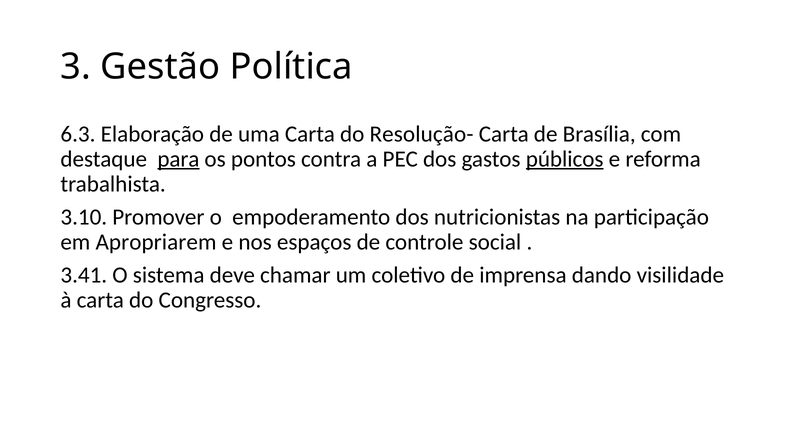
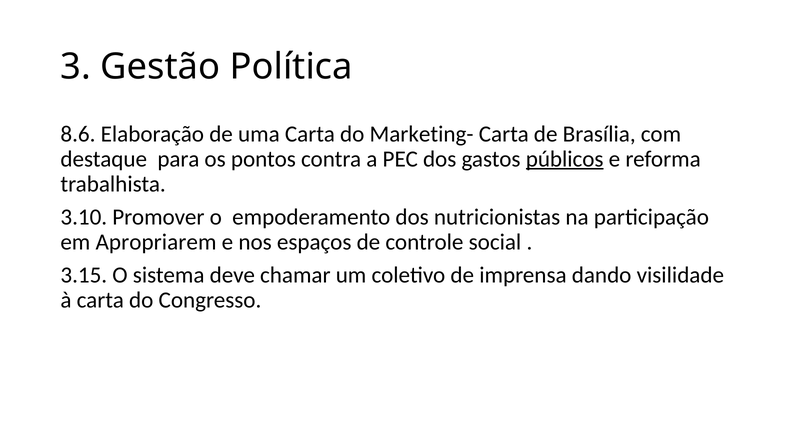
6.3: 6.3 -> 8.6 (78, 134)
Resolução-: Resolução- -> Marketing- (422, 134)
para underline: present -> none (178, 159)
3.41: 3.41 -> 3.15 (84, 275)
